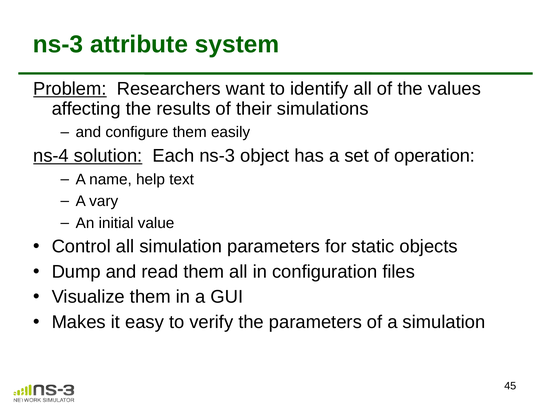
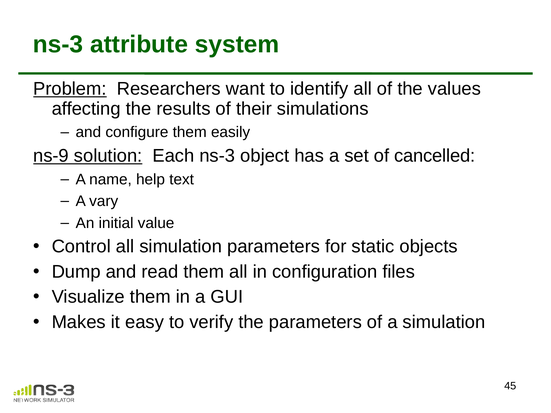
ns-4: ns-4 -> ns-9 (51, 156)
operation: operation -> cancelled (435, 156)
